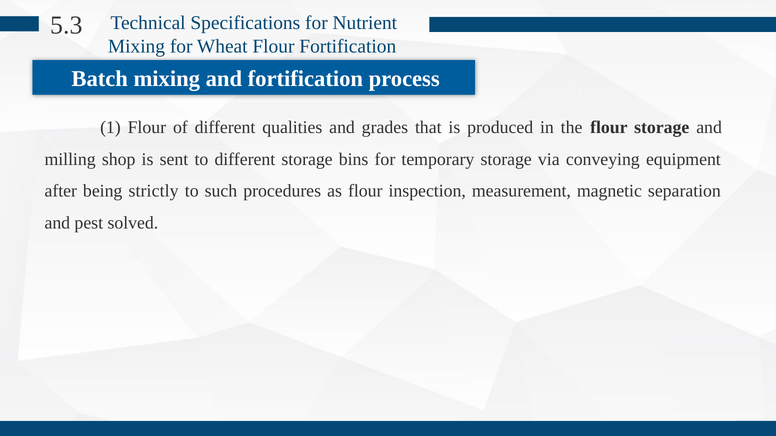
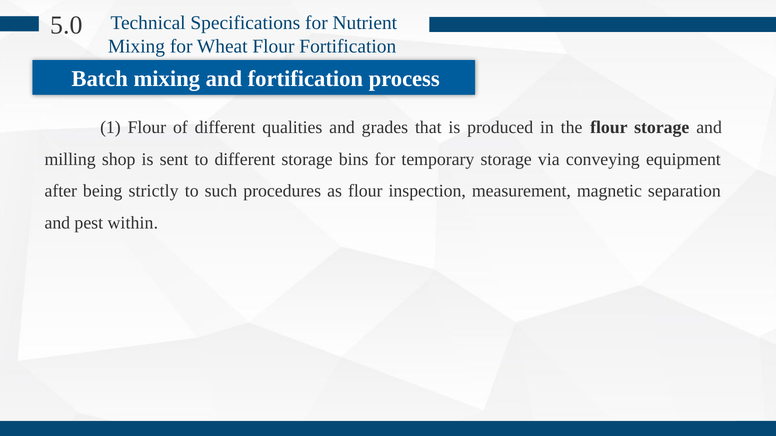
5.3: 5.3 -> 5.0 (66, 25)
solved: solved -> within (133, 223)
